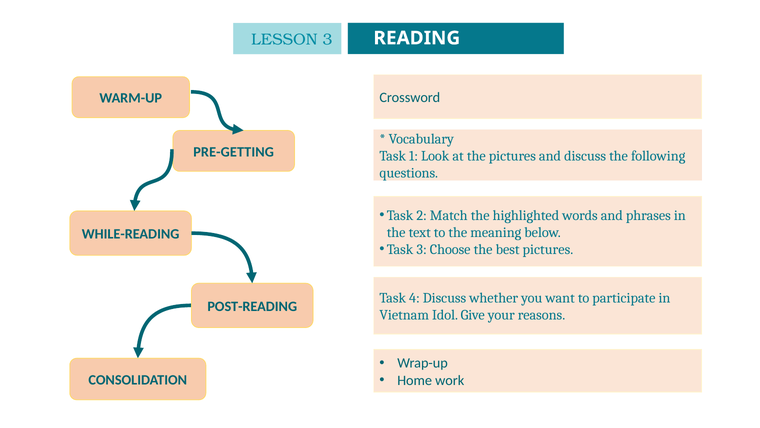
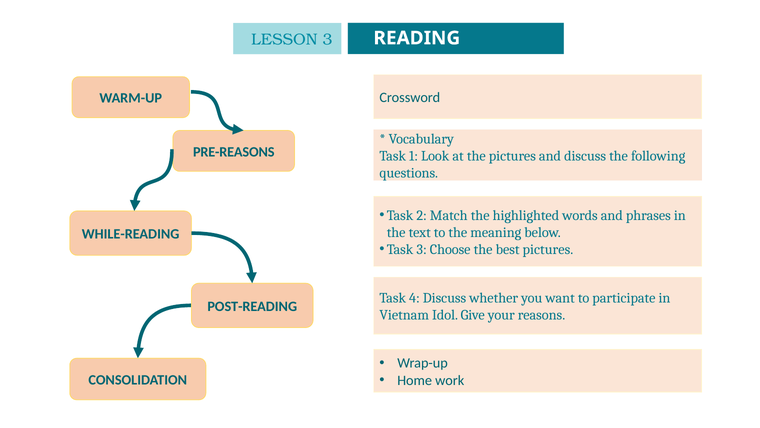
PRE-GETTING: PRE-GETTING -> PRE-REASONS (234, 152)
